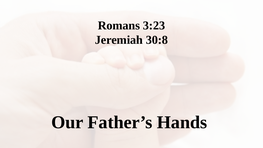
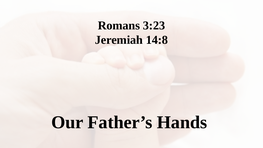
30:8: 30:8 -> 14:8 (157, 40)
